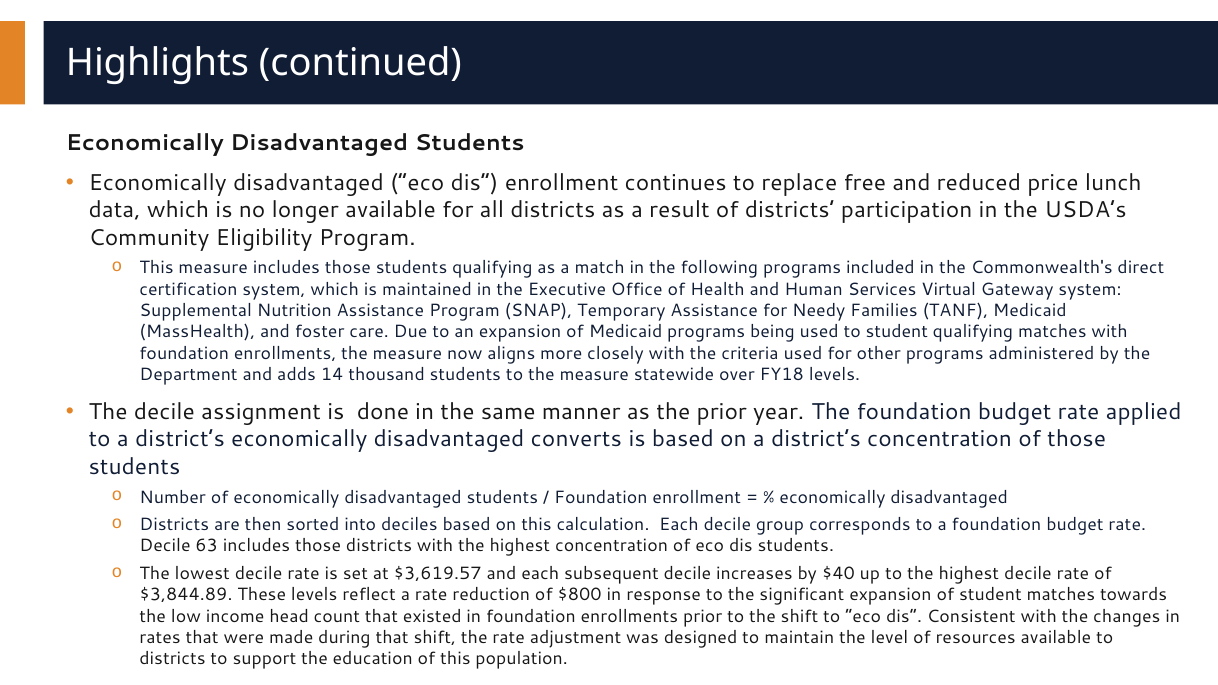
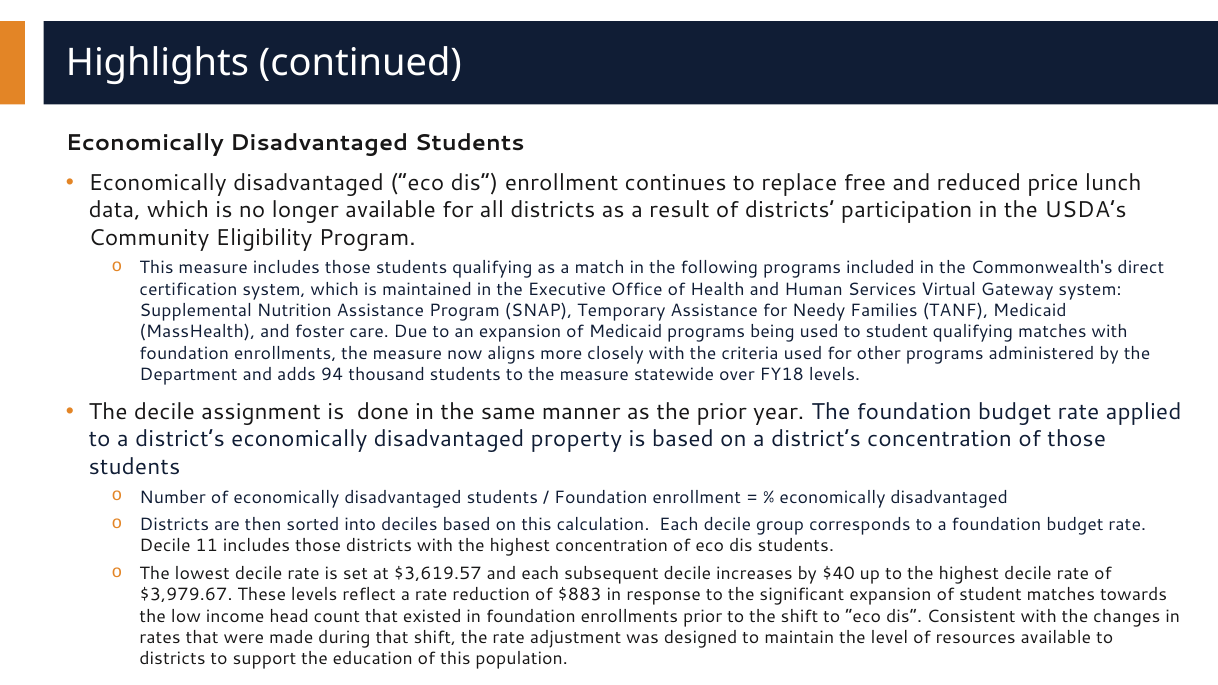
14: 14 -> 94 (332, 375)
converts: converts -> property (576, 439)
63: 63 -> 11 (207, 546)
$3,844.89: $3,844.89 -> $3,979.67 (186, 595)
$800: $800 -> $883 (580, 595)
